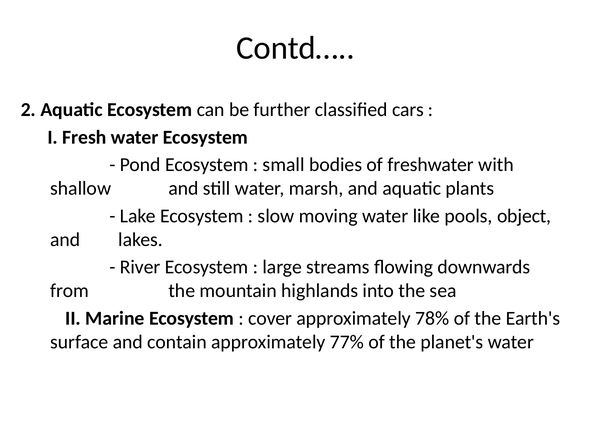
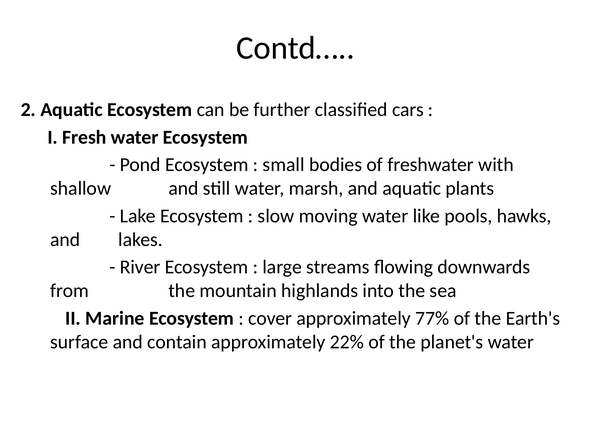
object: object -> hawks (524, 216)
78%: 78% -> 77% (432, 319)
77%: 77% -> 22% (347, 342)
